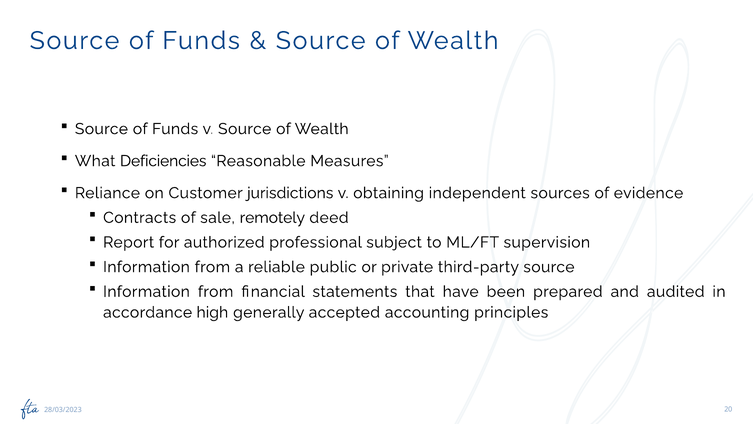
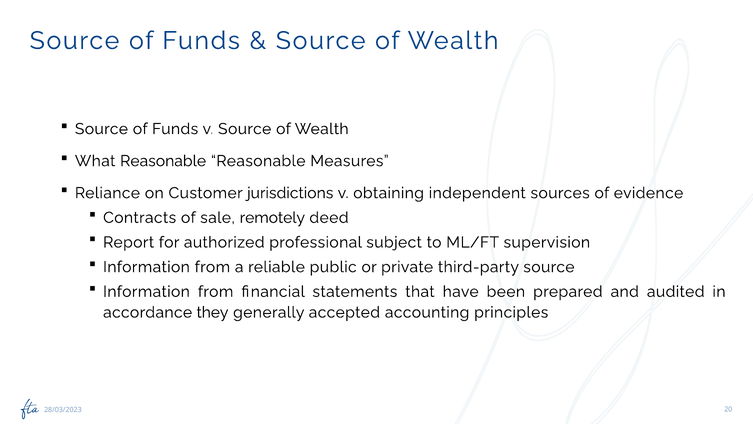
What Deficiencies: Deficiencies -> Reasonable (163, 161)
high: high -> they (212, 312)
